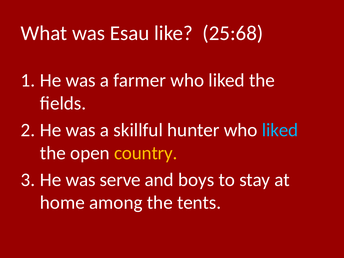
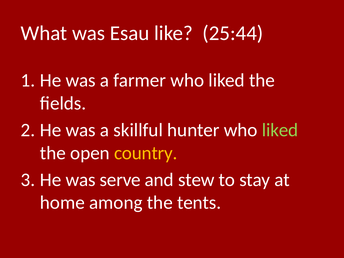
25:68: 25:68 -> 25:44 (233, 33)
liked colour: light blue -> light green (280, 130)
boys: boys -> stew (196, 180)
